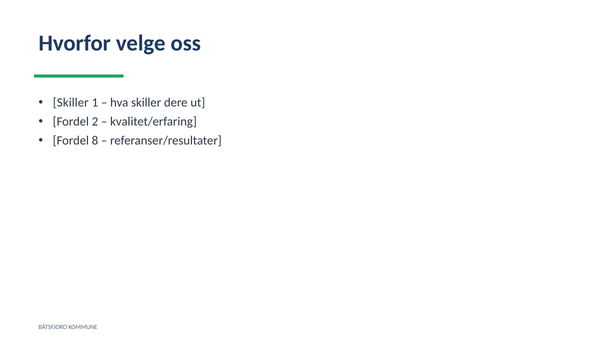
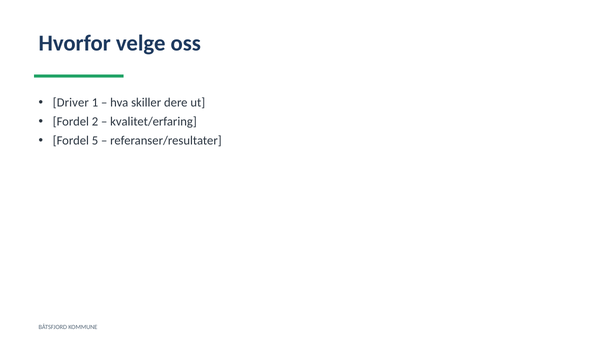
Skiller: Skiller -> Driver (71, 103)
8: 8 -> 5 (95, 141)
